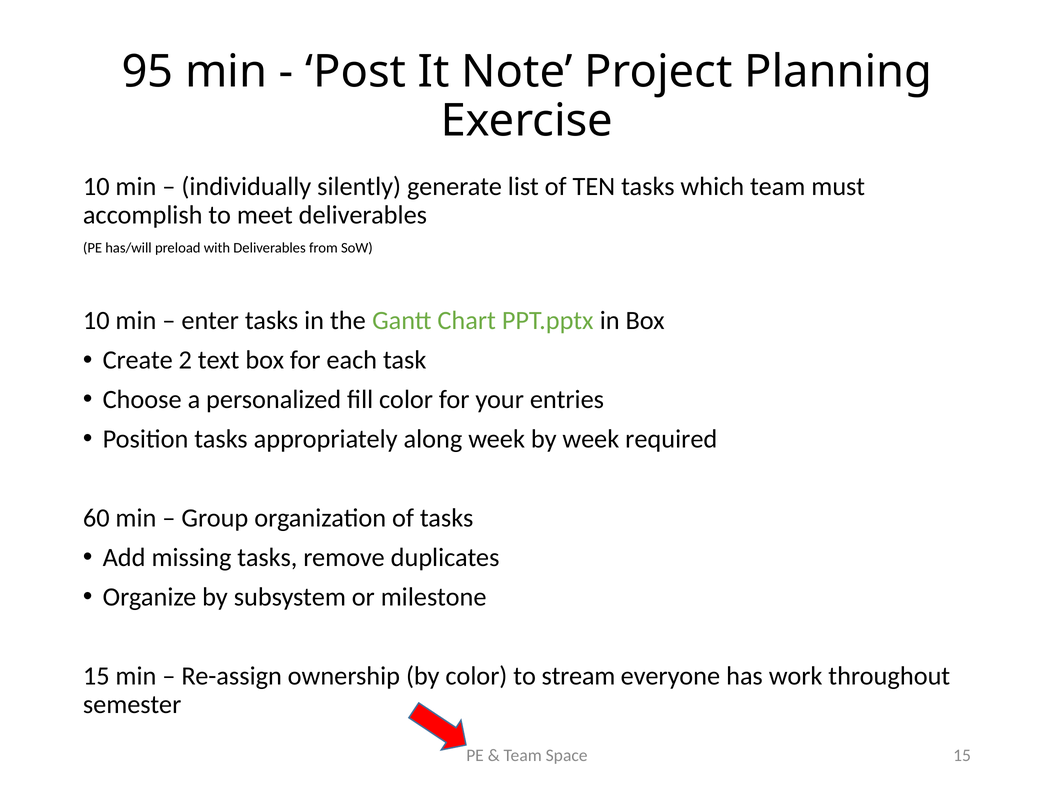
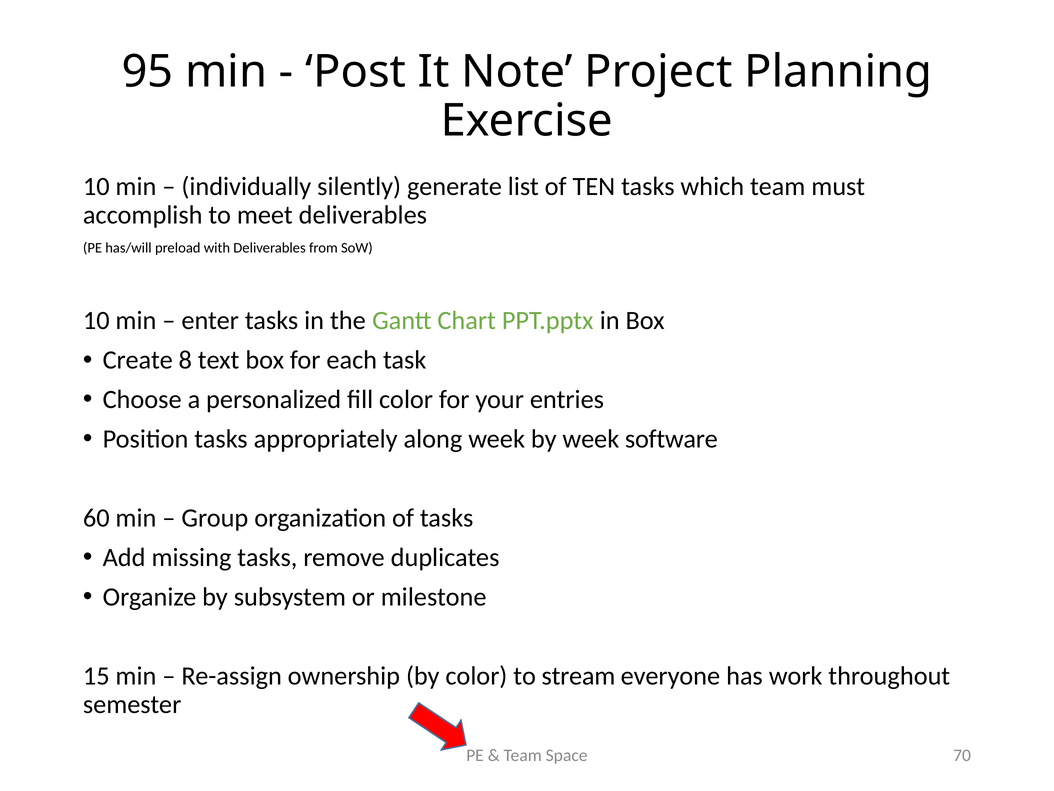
2: 2 -> 8 (185, 360)
required: required -> software (671, 439)
Space 15: 15 -> 70 (962, 755)
